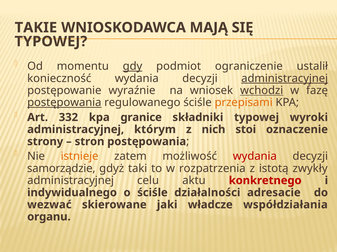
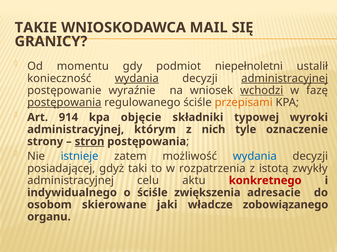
MAJĄ: MAJĄ -> MAIL (209, 28)
TYPOWEJ: TYPOWEJ -> GRANICY (51, 42)
gdy underline: present -> none (133, 66)
ograniczenie: ograniczenie -> niepełnoletni (249, 66)
wydania underline: none -> present (137, 79)
332: 332 -> 914 (68, 118)
granice: granice -> objęcie (141, 118)
stoi: stoi -> tyle (246, 130)
stron underline: none -> present (90, 142)
istnieje colour: orange -> blue (80, 157)
wydania colour: red -> blue (255, 157)
samorządzie: samorządzie -> posiadającej (61, 169)
działalności: działalności -> zwiększenia (207, 193)
wezwać: wezwać -> osobom (49, 205)
współdziałania: współdziałania -> zobowiązanego (286, 205)
